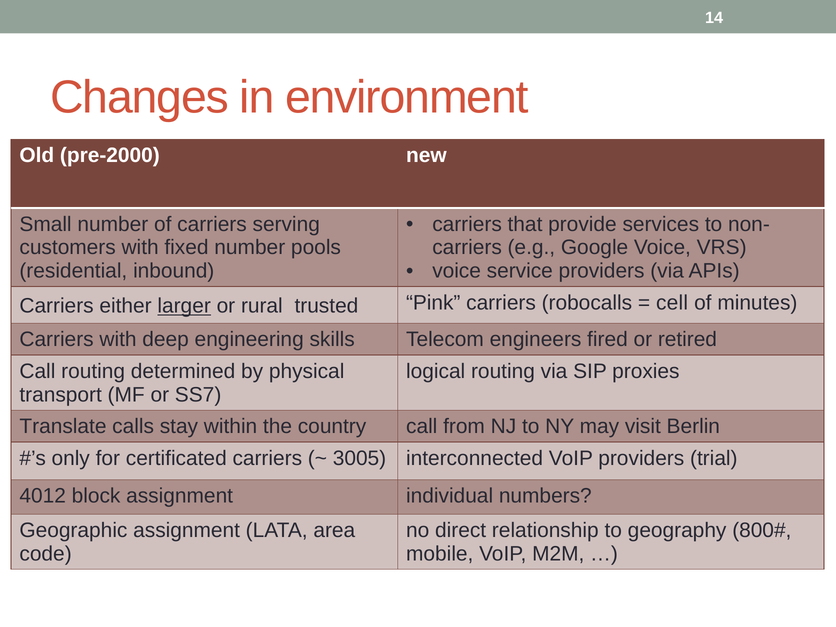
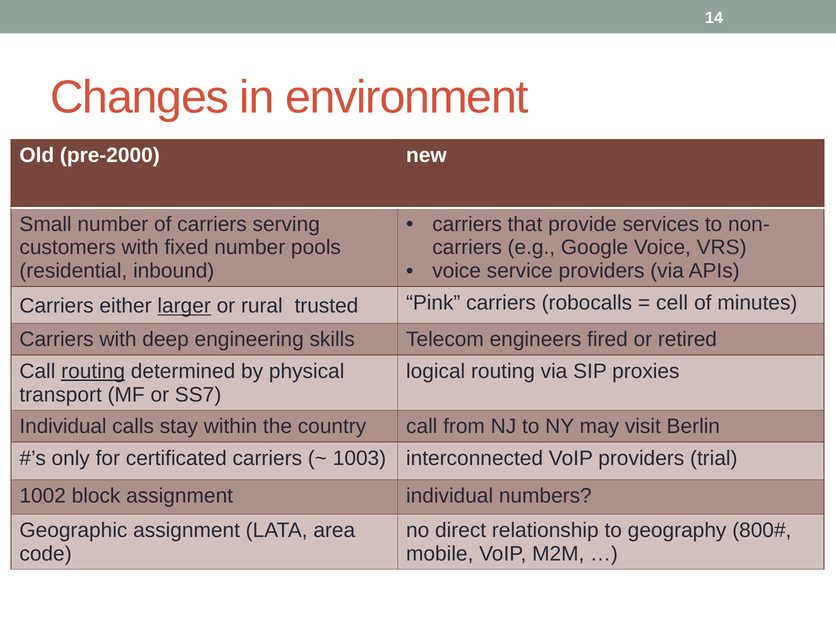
routing underline: none -> present (93, 371)
Translate: Translate -> Individual (63, 427)
3005: 3005 -> 1003 (359, 458)
4012: 4012 -> 1002 (43, 496)
